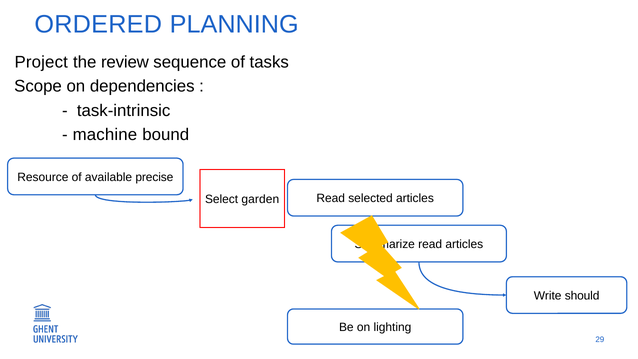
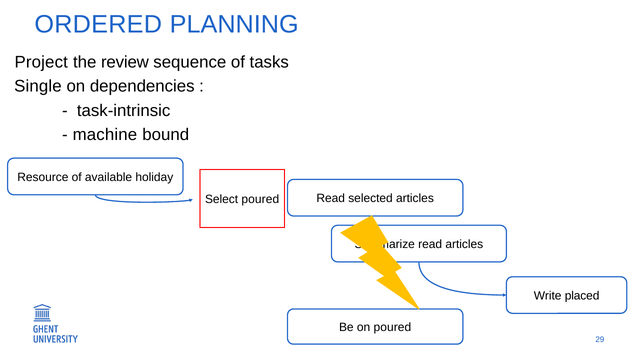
Scope: Scope -> Single (38, 86)
precise: precise -> holiday (154, 177)
Select garden: garden -> poured (260, 199)
should: should -> placed (582, 296)
on lighting: lighting -> poured (392, 327)
